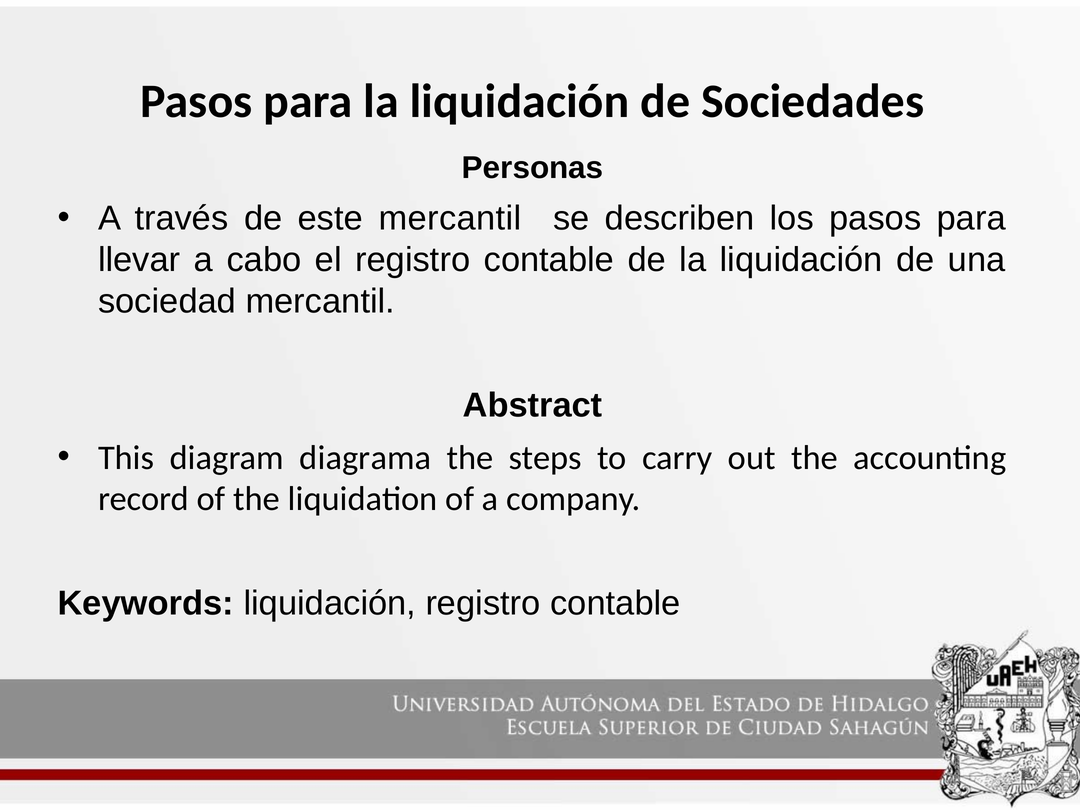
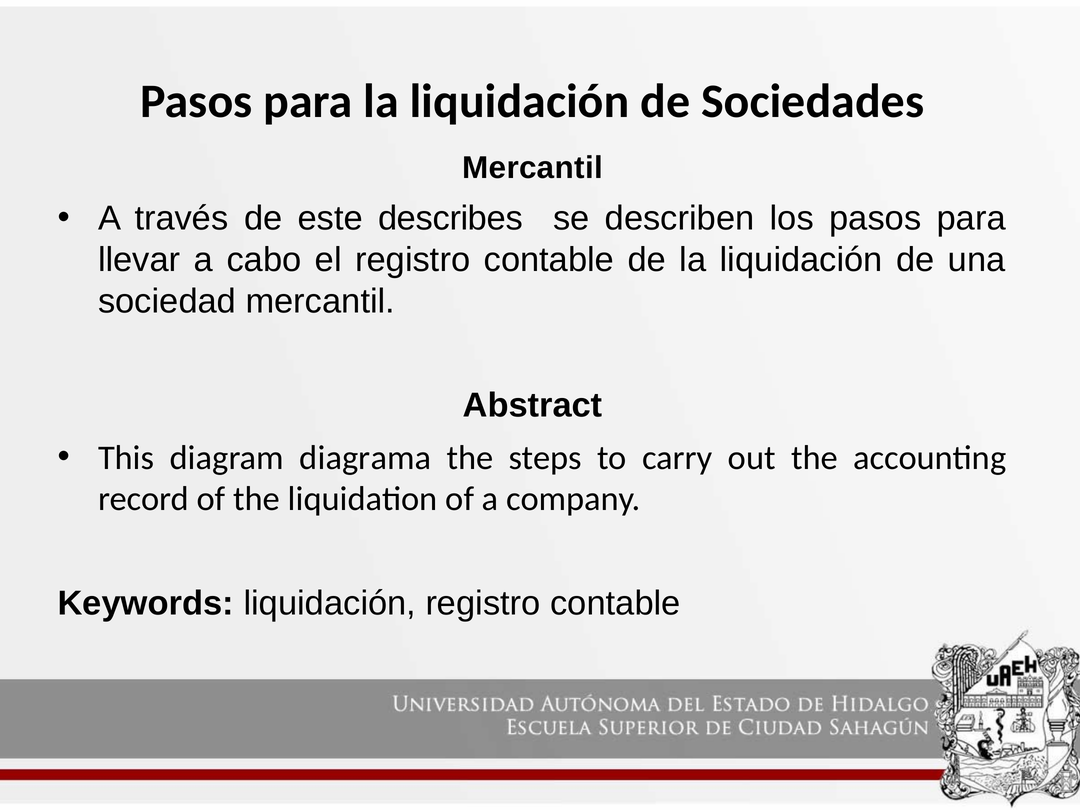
Personas: Personas -> Mercantil (533, 168)
este mercantil: mercantil -> describes (450, 218)
